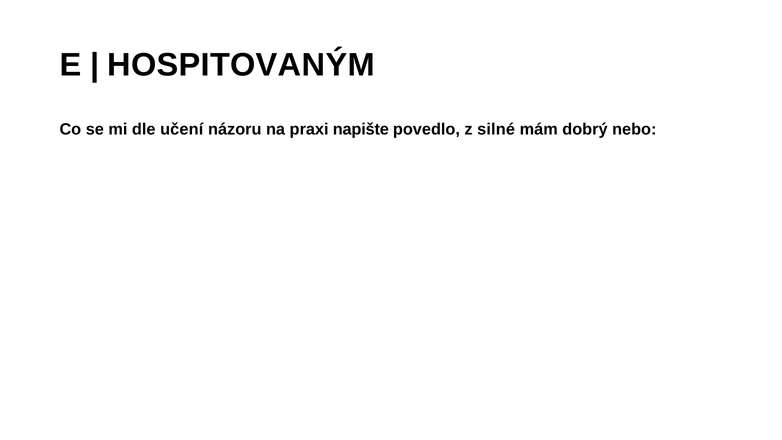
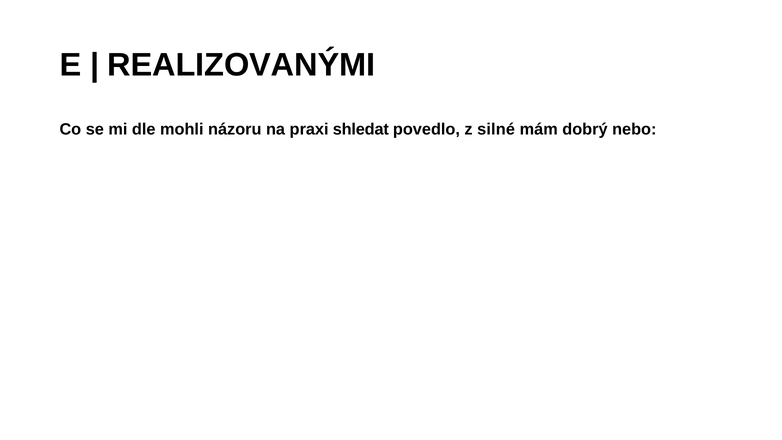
HOSPITOVANÝM: HOSPITOVANÝM -> REALIZOVANÝMI (241, 65)
učení: učení -> mohli (182, 129)
napište: napište -> shledat (361, 129)
